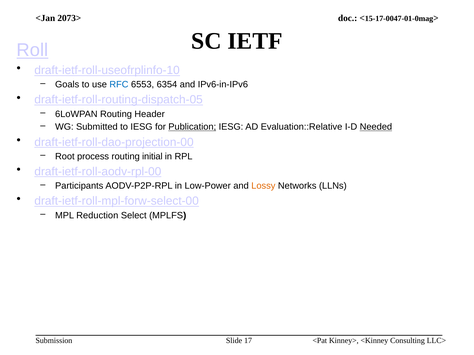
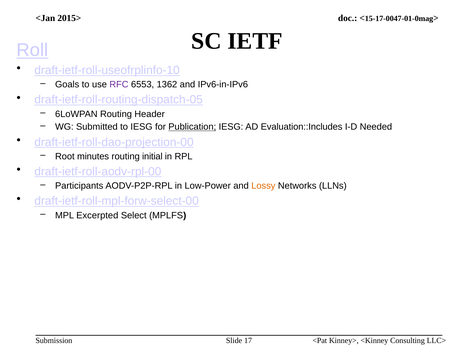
2073>: 2073> -> 2015> (69, 18)
RFC colour: blue -> purple (119, 85)
6354: 6354 -> 1362 (167, 85)
Evaluation::Relative: Evaluation::Relative -> Evaluation::Includes (302, 127)
Needed underline: present -> none (376, 127)
process: process -> minutes (93, 157)
Reduction: Reduction -> Excerpted (97, 216)
